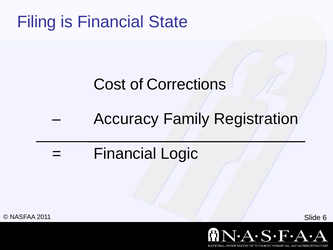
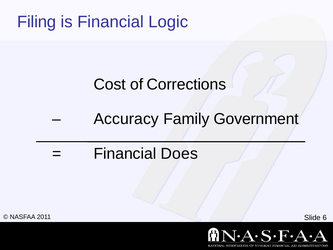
State: State -> Logic (168, 22)
Registration: Registration -> Government (256, 119)
Logic: Logic -> Does (179, 154)
